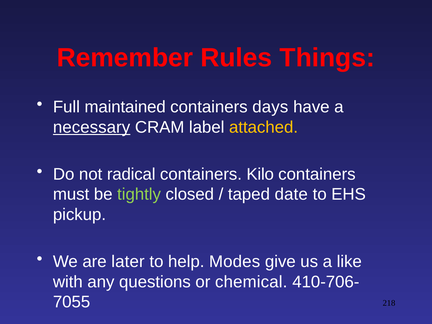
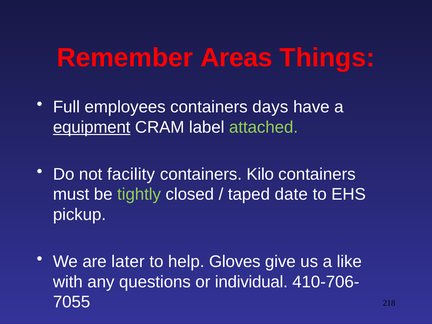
Rules: Rules -> Areas (237, 58)
maintained: maintained -> employees (125, 107)
necessary: necessary -> equipment (92, 127)
attached colour: yellow -> light green (264, 127)
radical: radical -> facility (131, 174)
Modes: Modes -> Gloves (235, 262)
chemical: chemical -> individual (251, 282)
